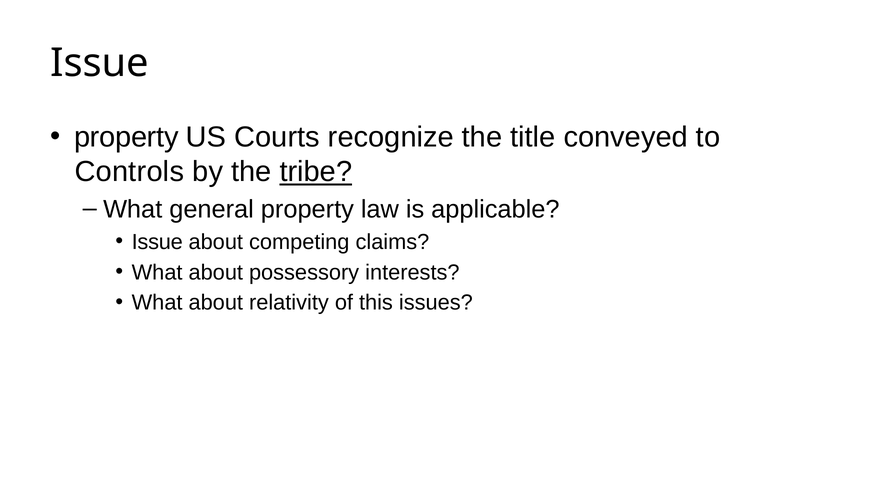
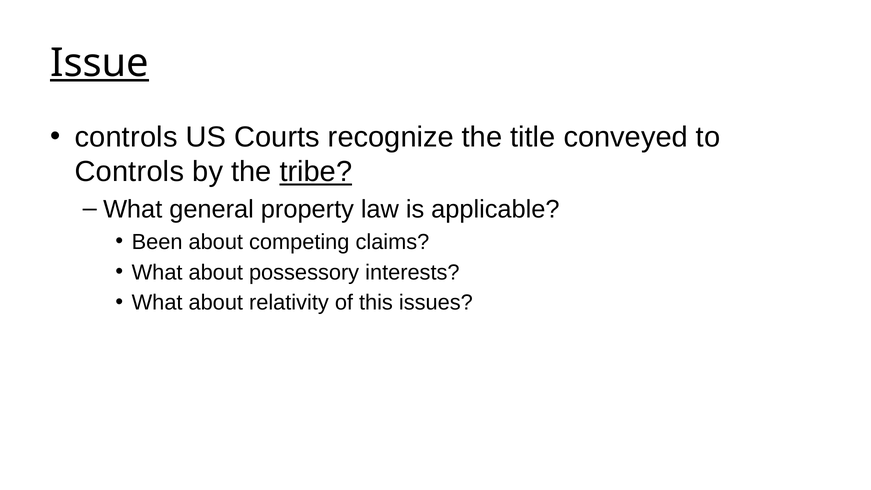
Issue underline: none -> present (100, 63)
property: property -> controls (126, 137)
Issue: Issue -> Been (157, 242)
